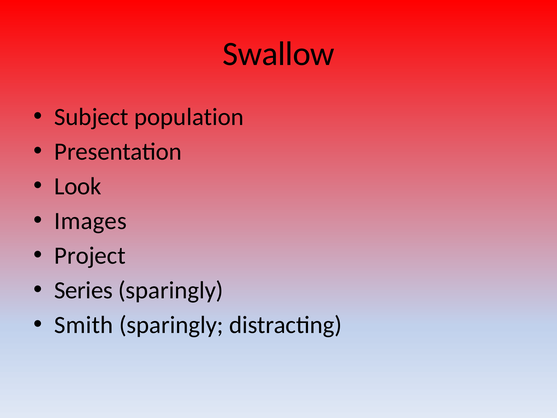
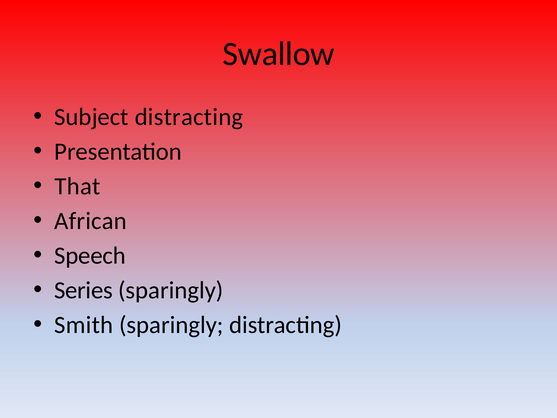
Subject population: population -> distracting (189, 117)
Look: Look -> That (78, 186)
Images: Images -> African (91, 221)
Project: Project -> Speech (90, 256)
